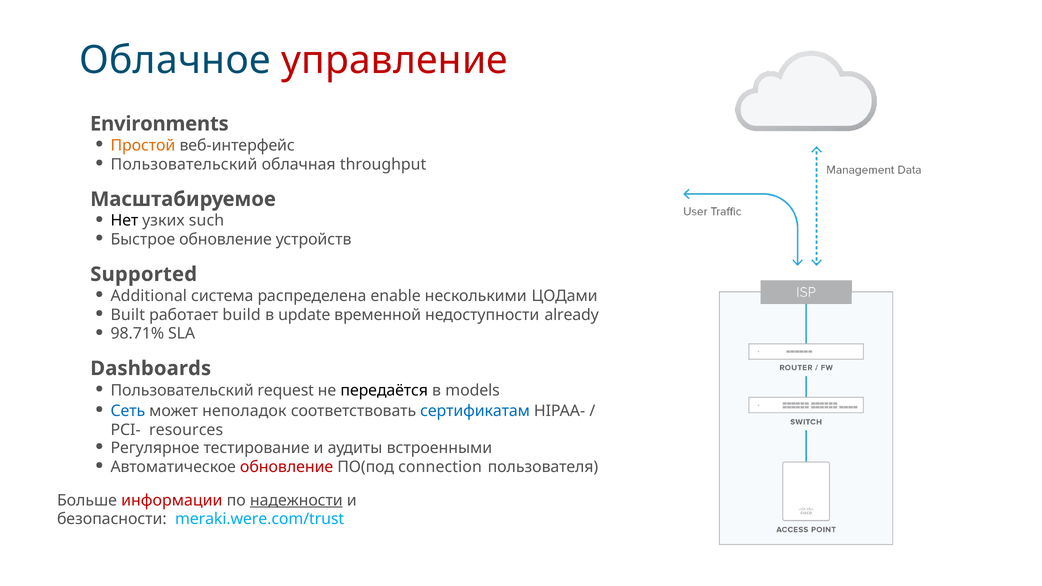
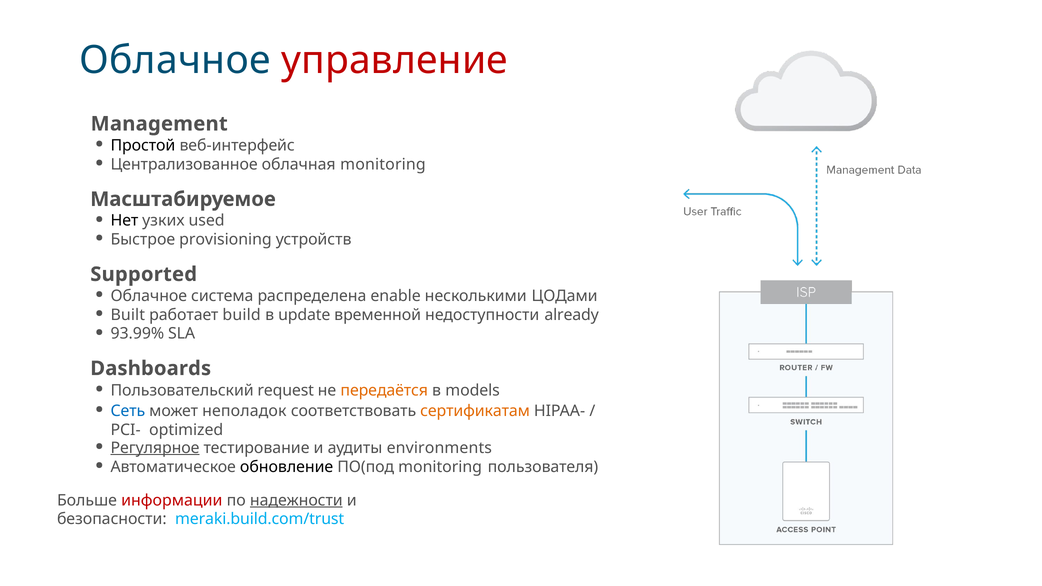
Environments: Environments -> Management (159, 124)
Простой colour: orange -> black (143, 145)
Пользовательский: Пользовательский -> Централизованное (184, 165)
облачная throughput: throughput -> monitoring (383, 165)
such: such -> used (207, 221)
Быстрое обновление: обновление -> provisioning (225, 240)
Additional: Additional -> Облачное (149, 296)
98.71%: 98.71% -> 93.99% (137, 334)
передаётся colour: black -> orange (384, 391)
сертификатам colour: blue -> orange (475, 411)
resources: resources -> optimized (186, 430)
Регулярное underline: none -> present (155, 448)
встроенными: встроенными -> environments (439, 448)
обновление colour: red -> black (287, 467)
ПО(под connection: connection -> monitoring (440, 467)
meraki.were.com/trust: meraki.were.com/trust -> meraki.build.com/trust (260, 519)
